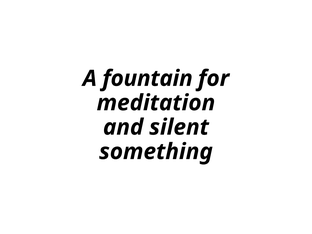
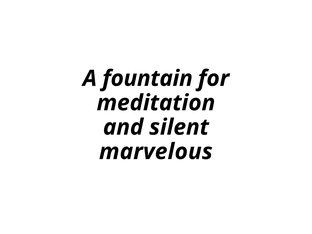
something: something -> marvelous (156, 152)
